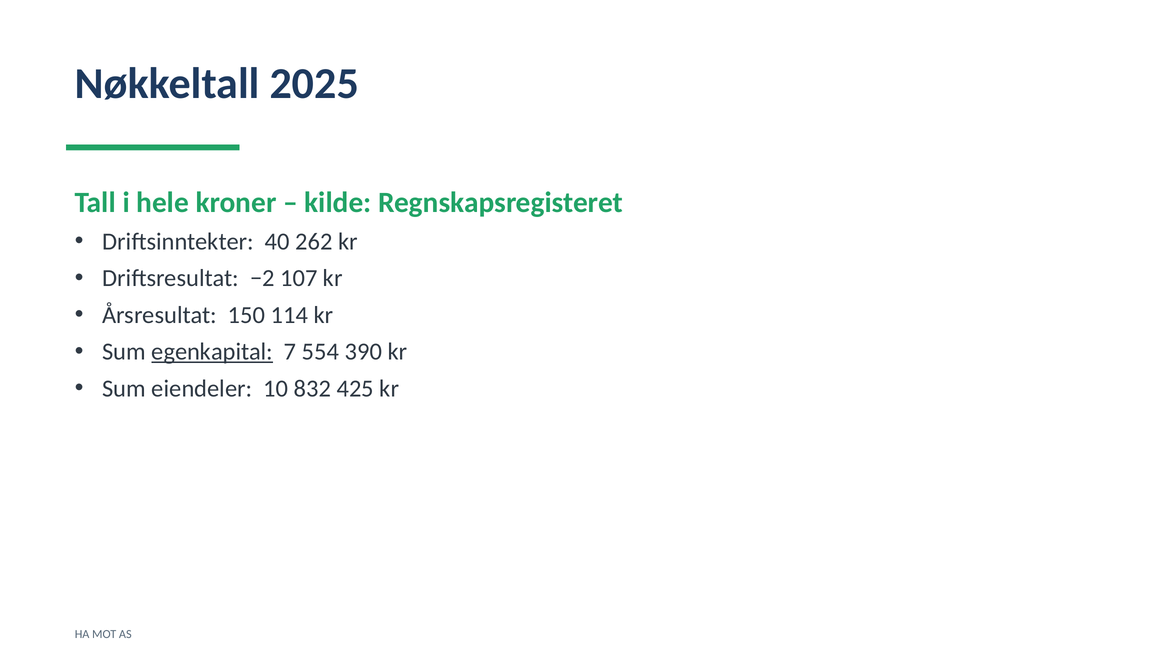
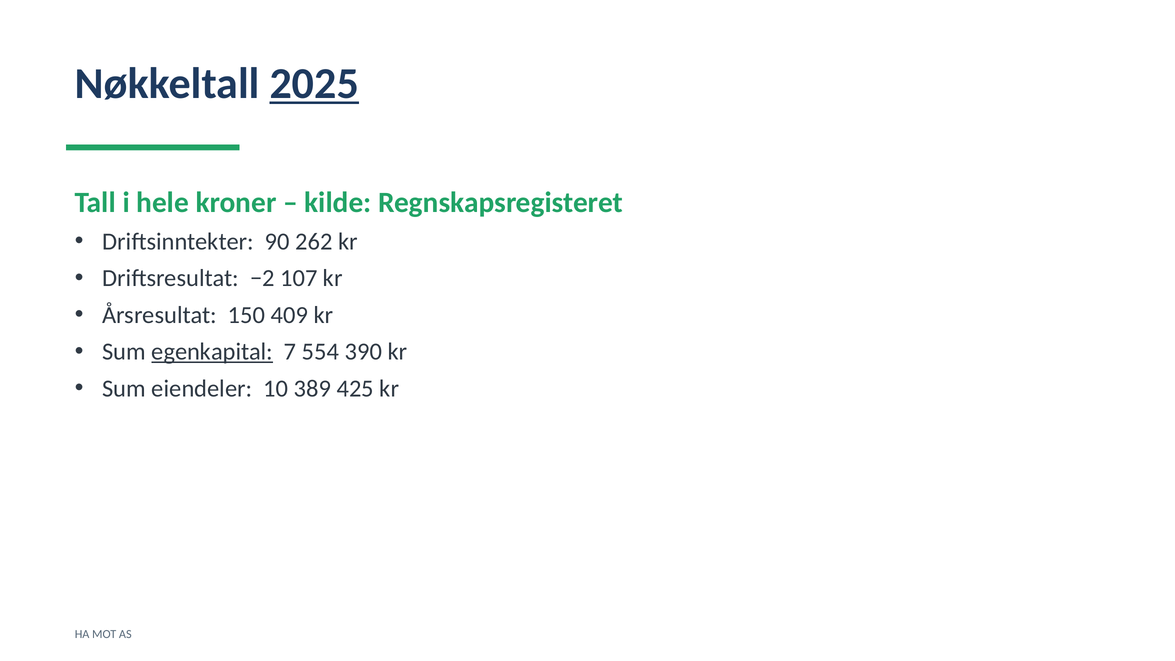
2025 underline: none -> present (314, 84)
40: 40 -> 90 (277, 242)
114: 114 -> 409 (289, 315)
832: 832 -> 389 (312, 389)
